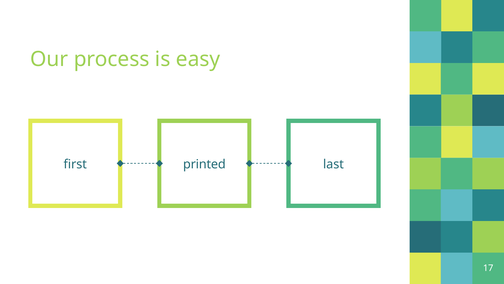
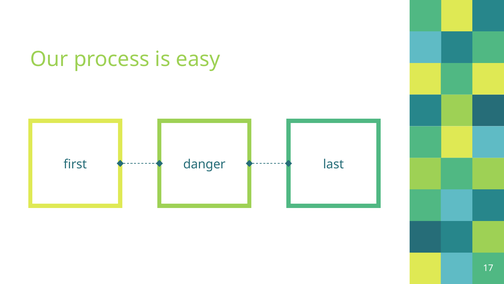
printed: printed -> danger (204, 164)
